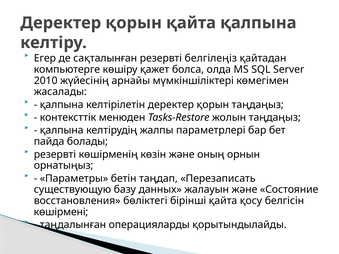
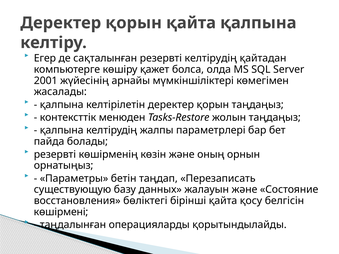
резервті белгілеңіз: белгілеңіз -> келтірудің (211, 58)
2010: 2010 -> 2001 (46, 81)
